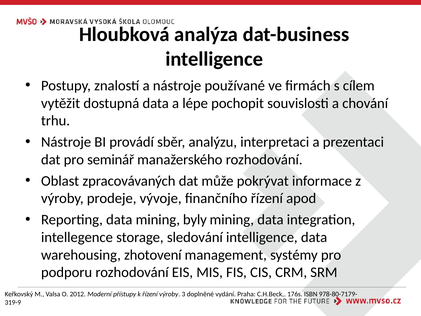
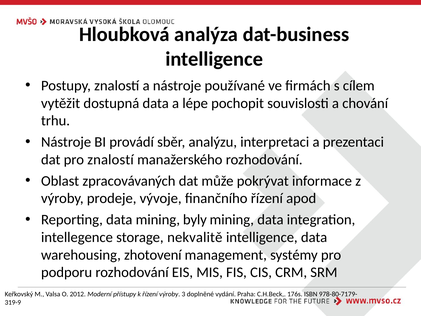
pro seminář: seminář -> znalostí (111, 159)
sledování: sledování -> nekvalitě (195, 237)
